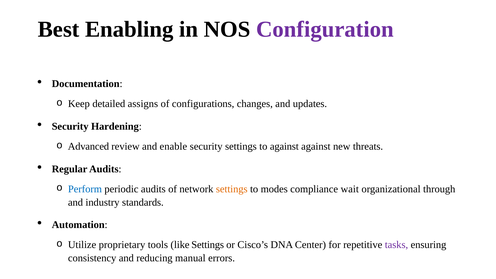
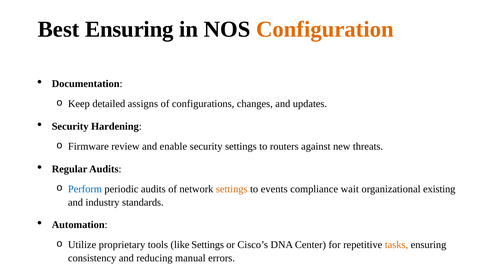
Best Enabling: Enabling -> Ensuring (129, 29)
Configuration colour: purple -> orange (325, 29)
Advanced: Advanced -> Firmware (88, 146)
to against: against -> routers (284, 146)
modes: modes -> events (274, 189)
through: through -> existing (439, 189)
tasks colour: purple -> orange (396, 245)
